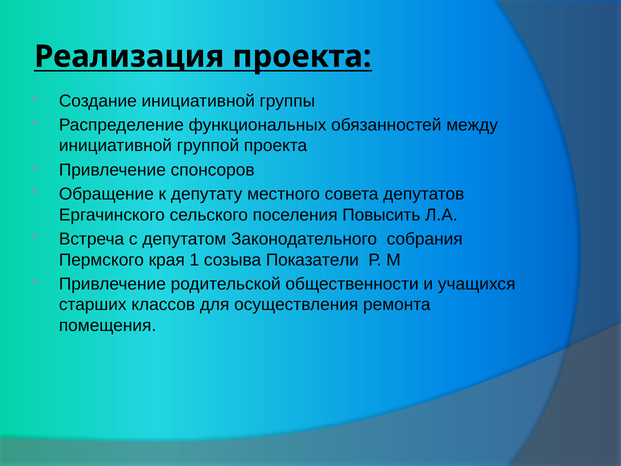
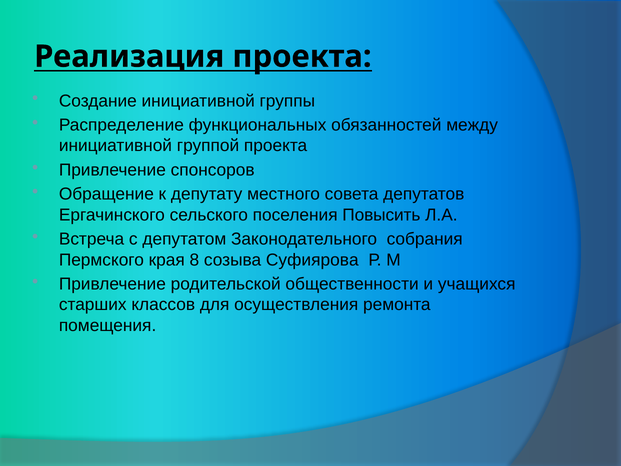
1: 1 -> 8 (194, 260)
Показатели: Показатели -> Суфиярова (312, 260)
